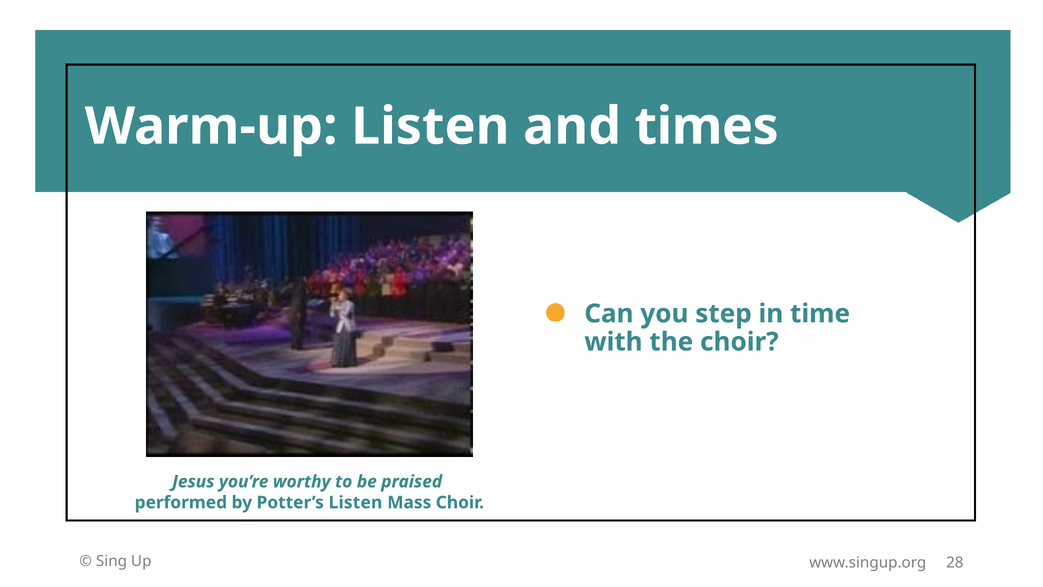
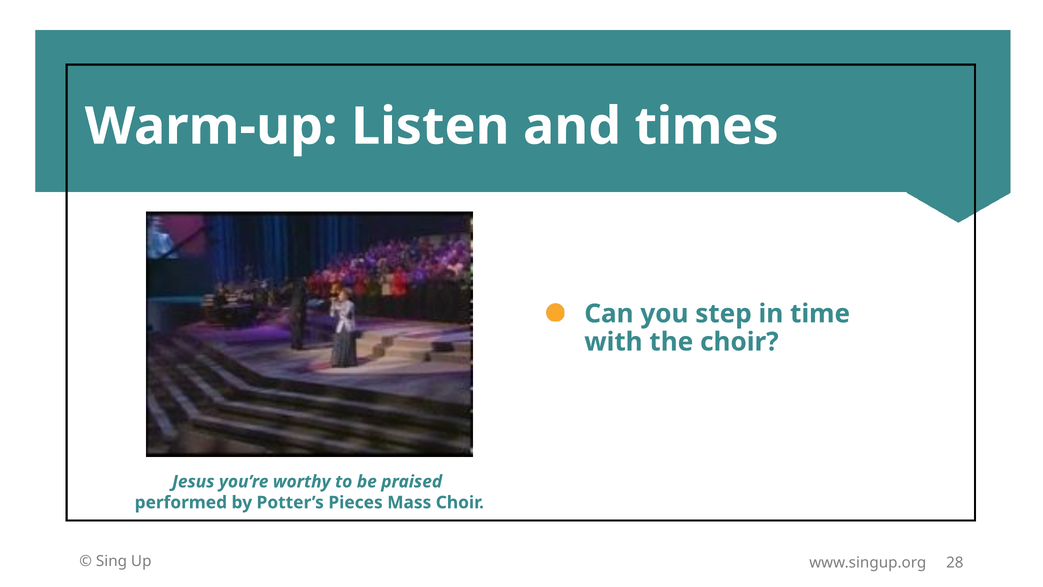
Potter’s Listen: Listen -> Pieces (356, 502)
